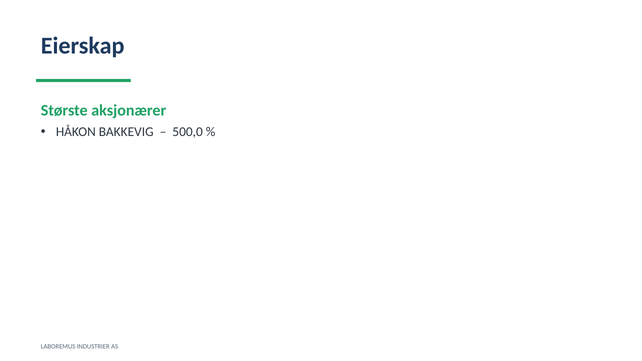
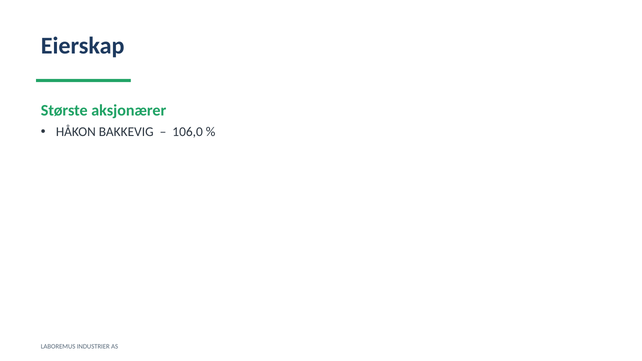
500,0: 500,0 -> 106,0 (188, 132)
